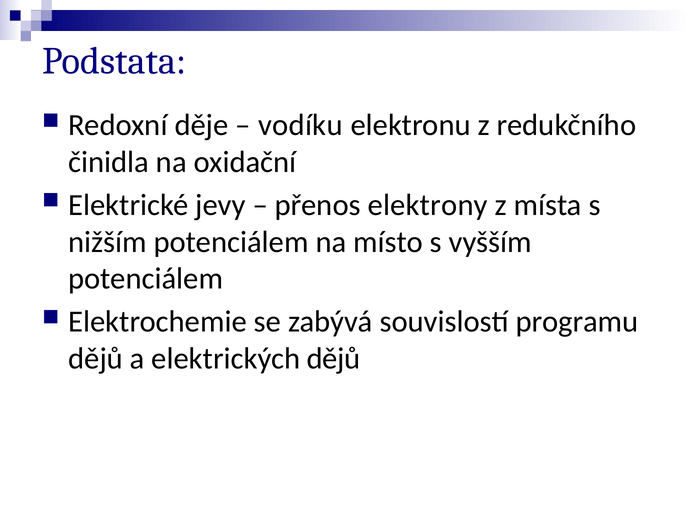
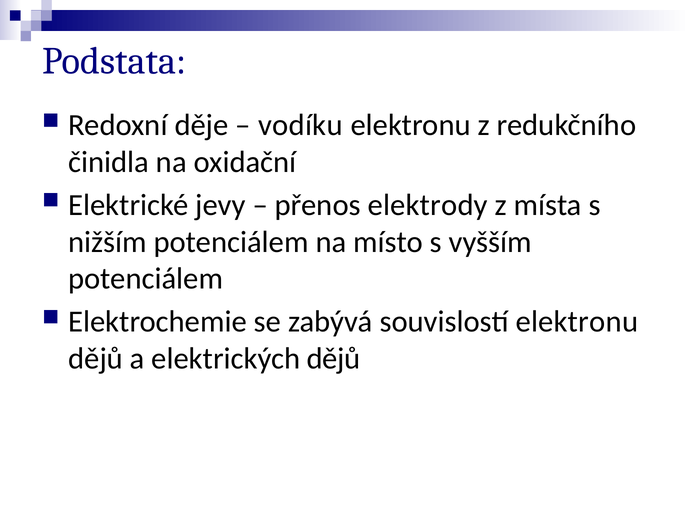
elektrony: elektrony -> elektrody (428, 205)
souvislostí programu: programu -> elektronu (577, 322)
